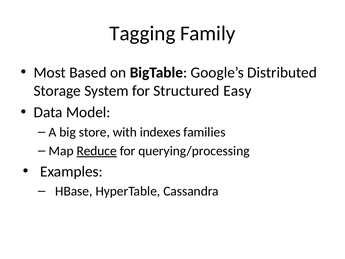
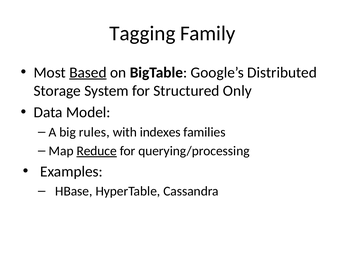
Based underline: none -> present (88, 72)
Easy: Easy -> Only (237, 91)
store: store -> rules (94, 132)
